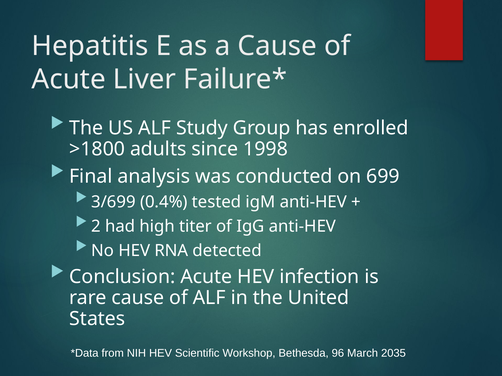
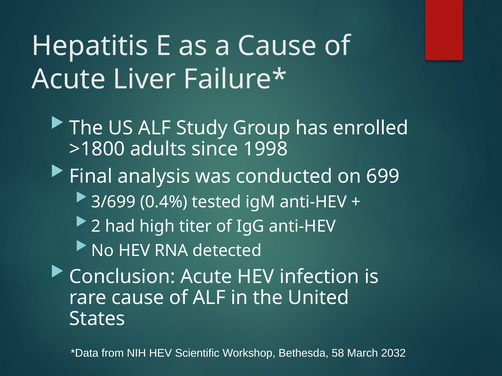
96: 96 -> 58 (338, 354)
2035: 2035 -> 2032 (393, 354)
